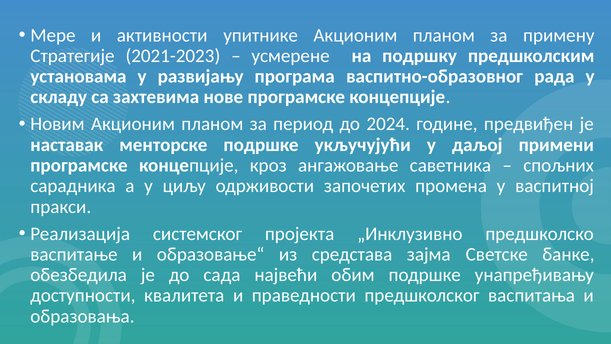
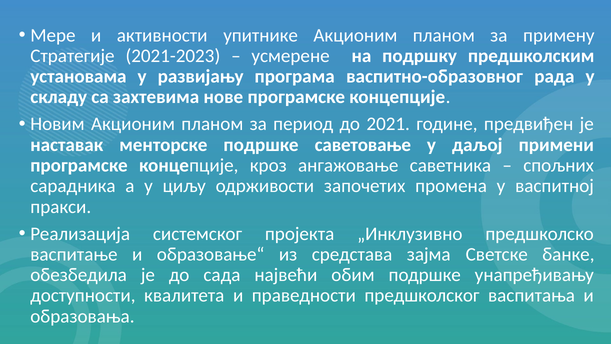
2024: 2024 -> 2021 (388, 124)
укључујући: укључујући -> саветовање (363, 145)
